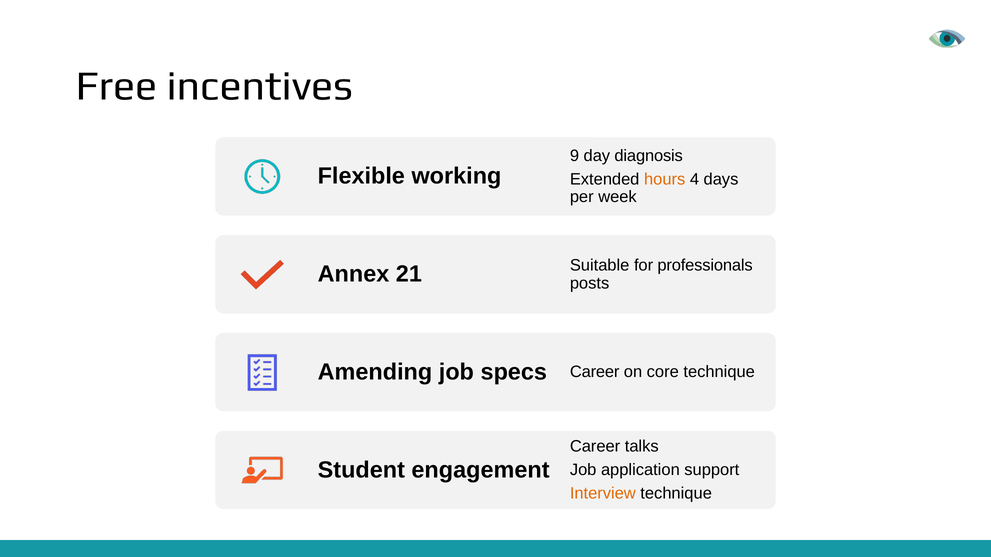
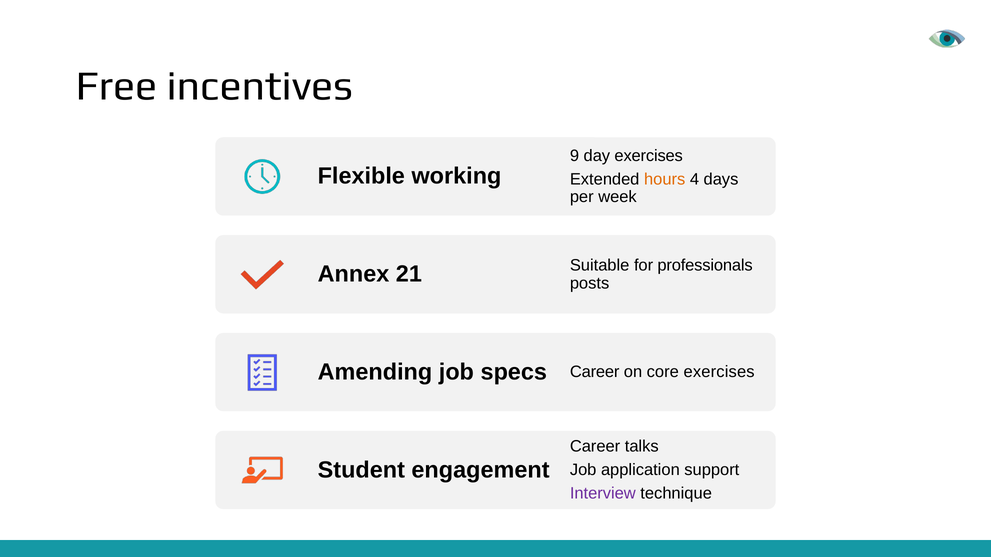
day diagnosis: diagnosis -> exercises (649, 156)
core technique: technique -> exercises (719, 372)
Interview colour: orange -> purple (603, 494)
